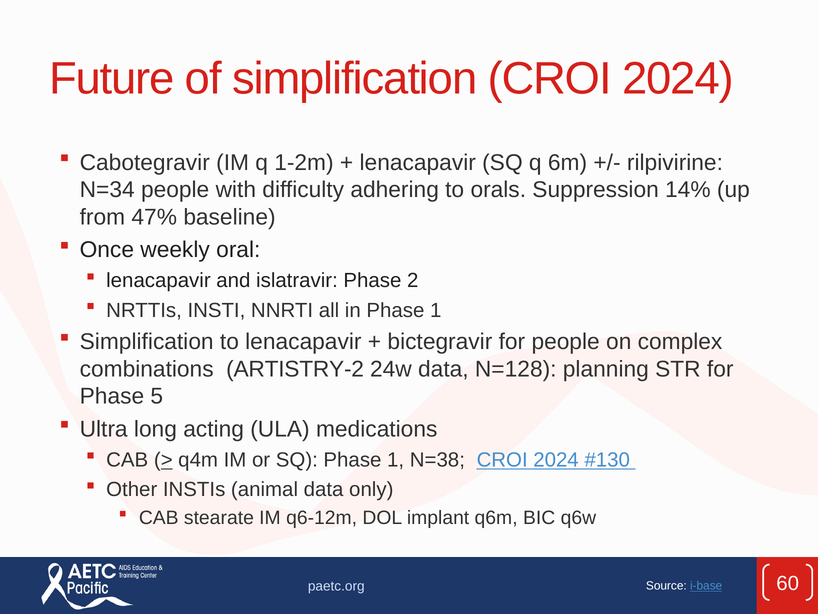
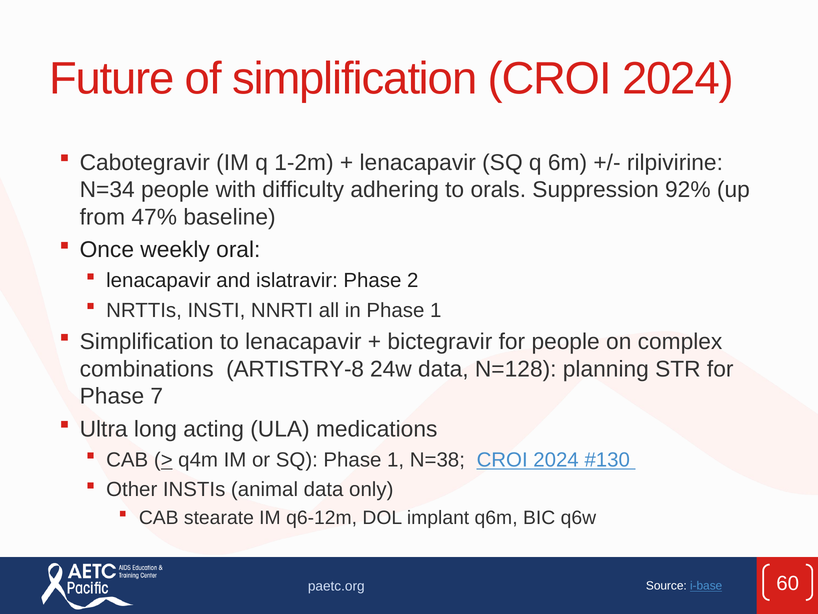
14%: 14% -> 92% (688, 190)
ARTISTRY-2: ARTISTRY-2 -> ARTISTRY-8 (295, 369)
5: 5 -> 7 (157, 396)
